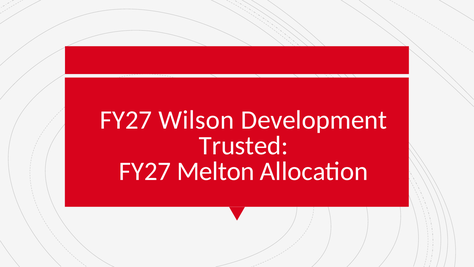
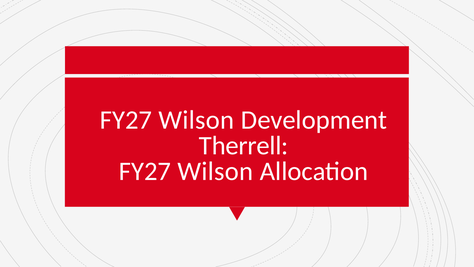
Trusted: Trusted -> Therrell (244, 146)
Melton: Melton -> Wilson (215, 171)
